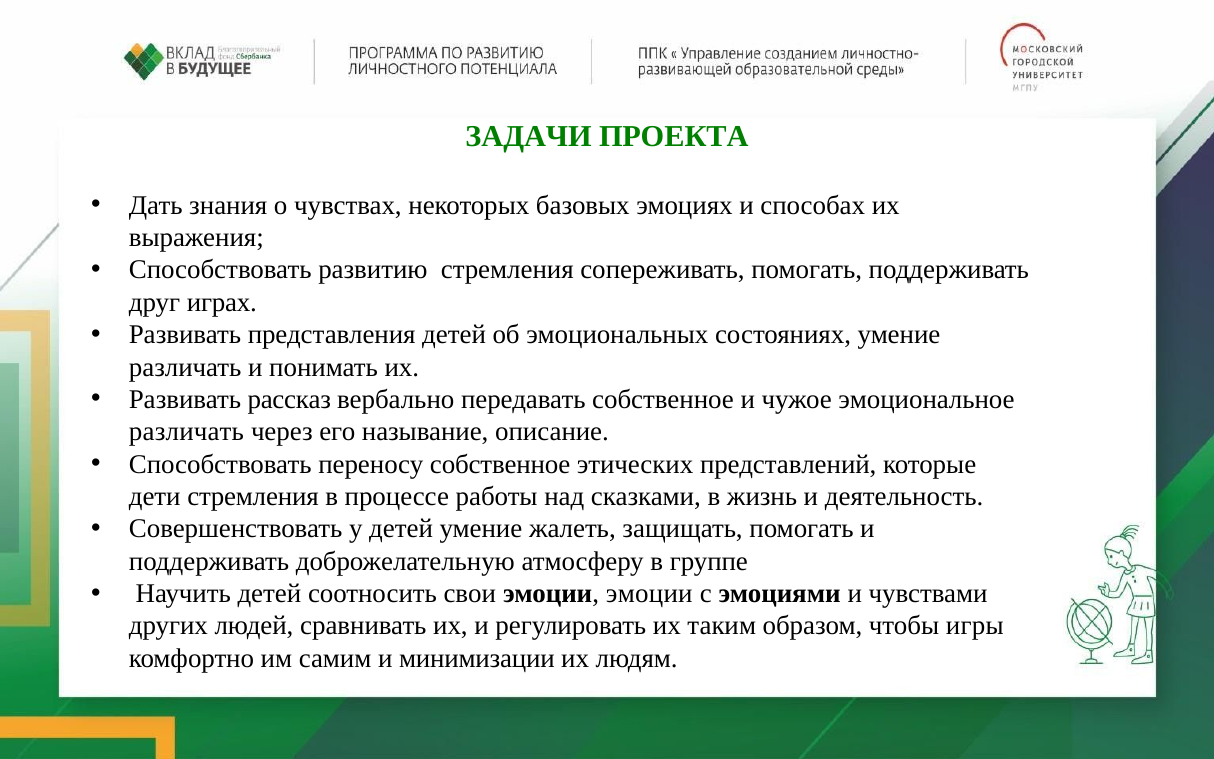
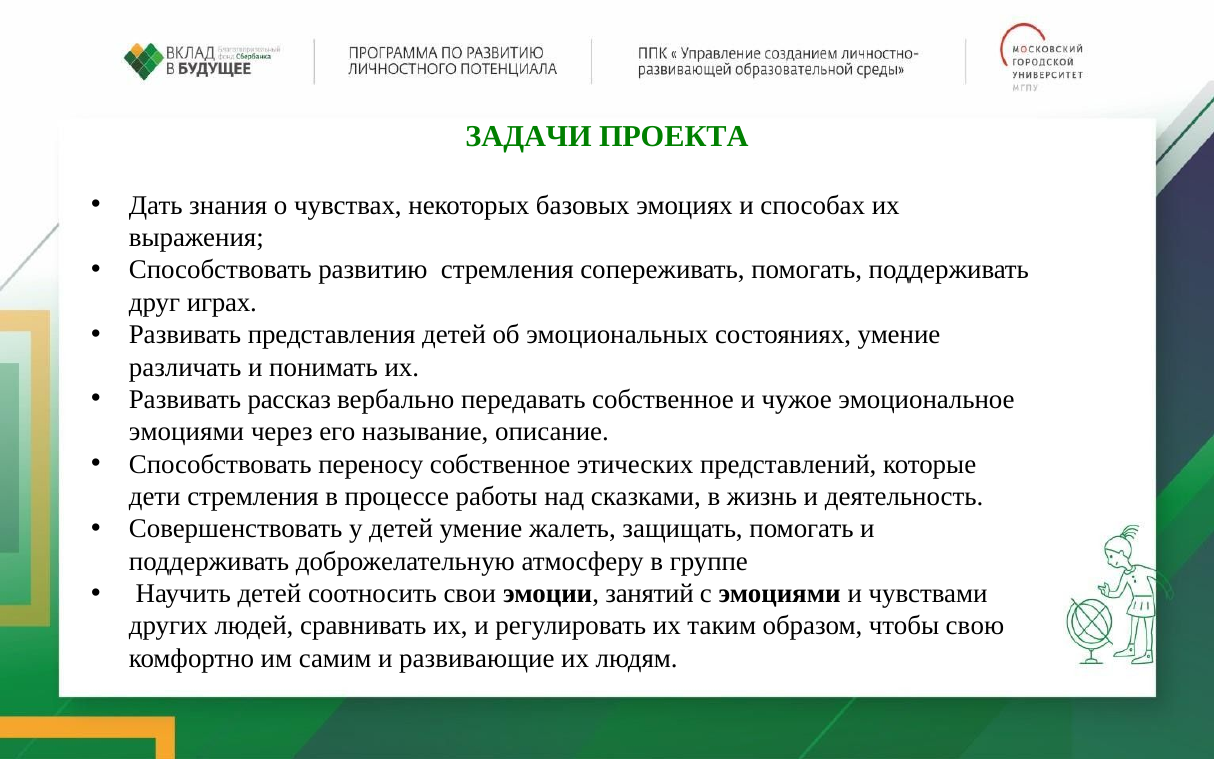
различать: различать -> эмоциями (187, 432)
эмоции эмоции: эмоции -> занятий (650, 594)
игры: игры -> свою (975, 626)
минимизации: минимизации -> развивающие (477, 658)
